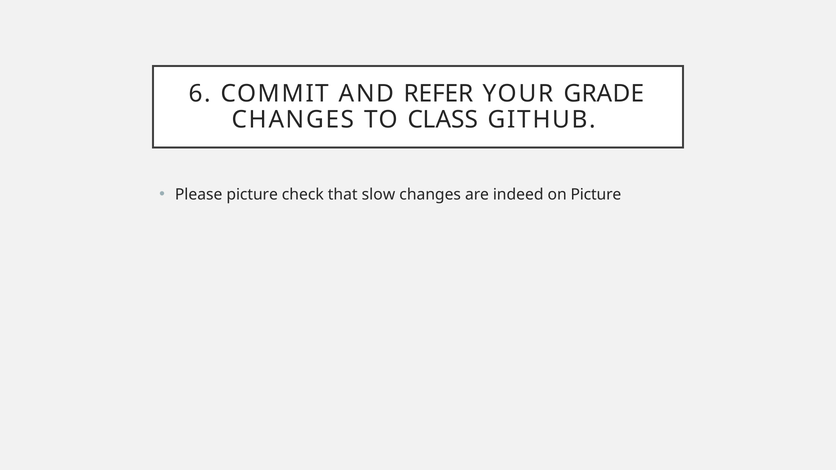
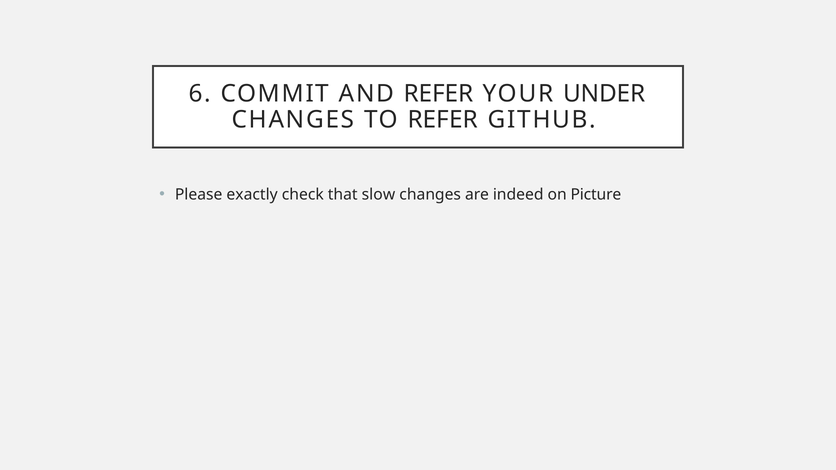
GRADE: GRADE -> UNDER (604, 94)
TO CLASS: CLASS -> REFER (443, 120)
Please picture: picture -> exactly (252, 195)
